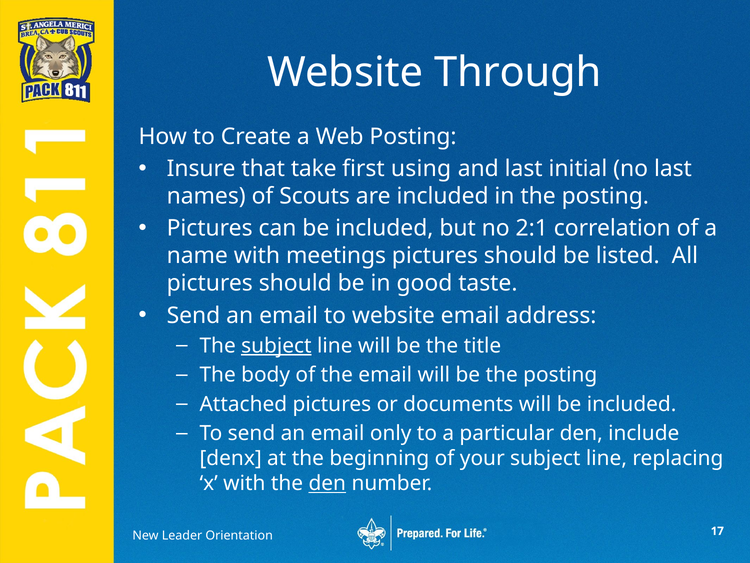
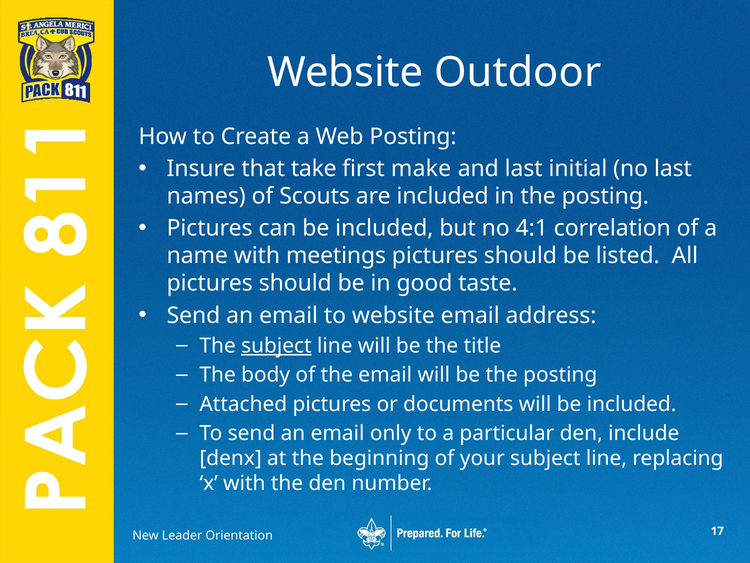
Through: Through -> Outdoor (518, 72)
using: using -> make (421, 169)
2:1: 2:1 -> 4:1 (532, 228)
den underline: present -> none (327, 483)
